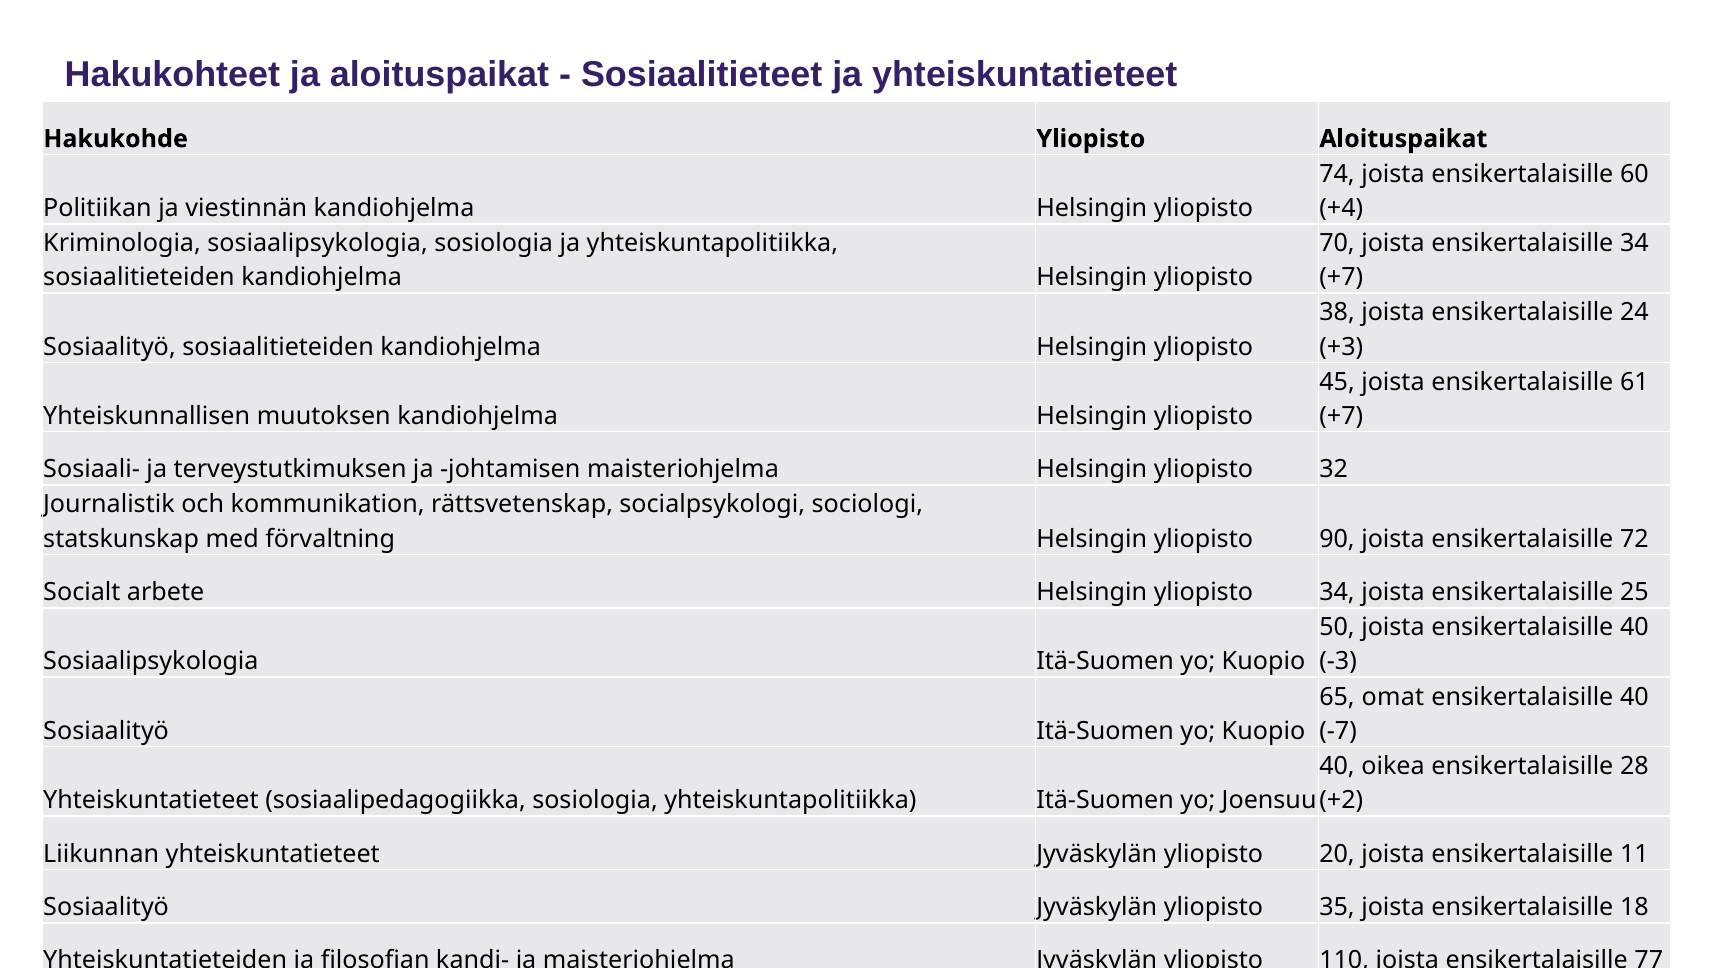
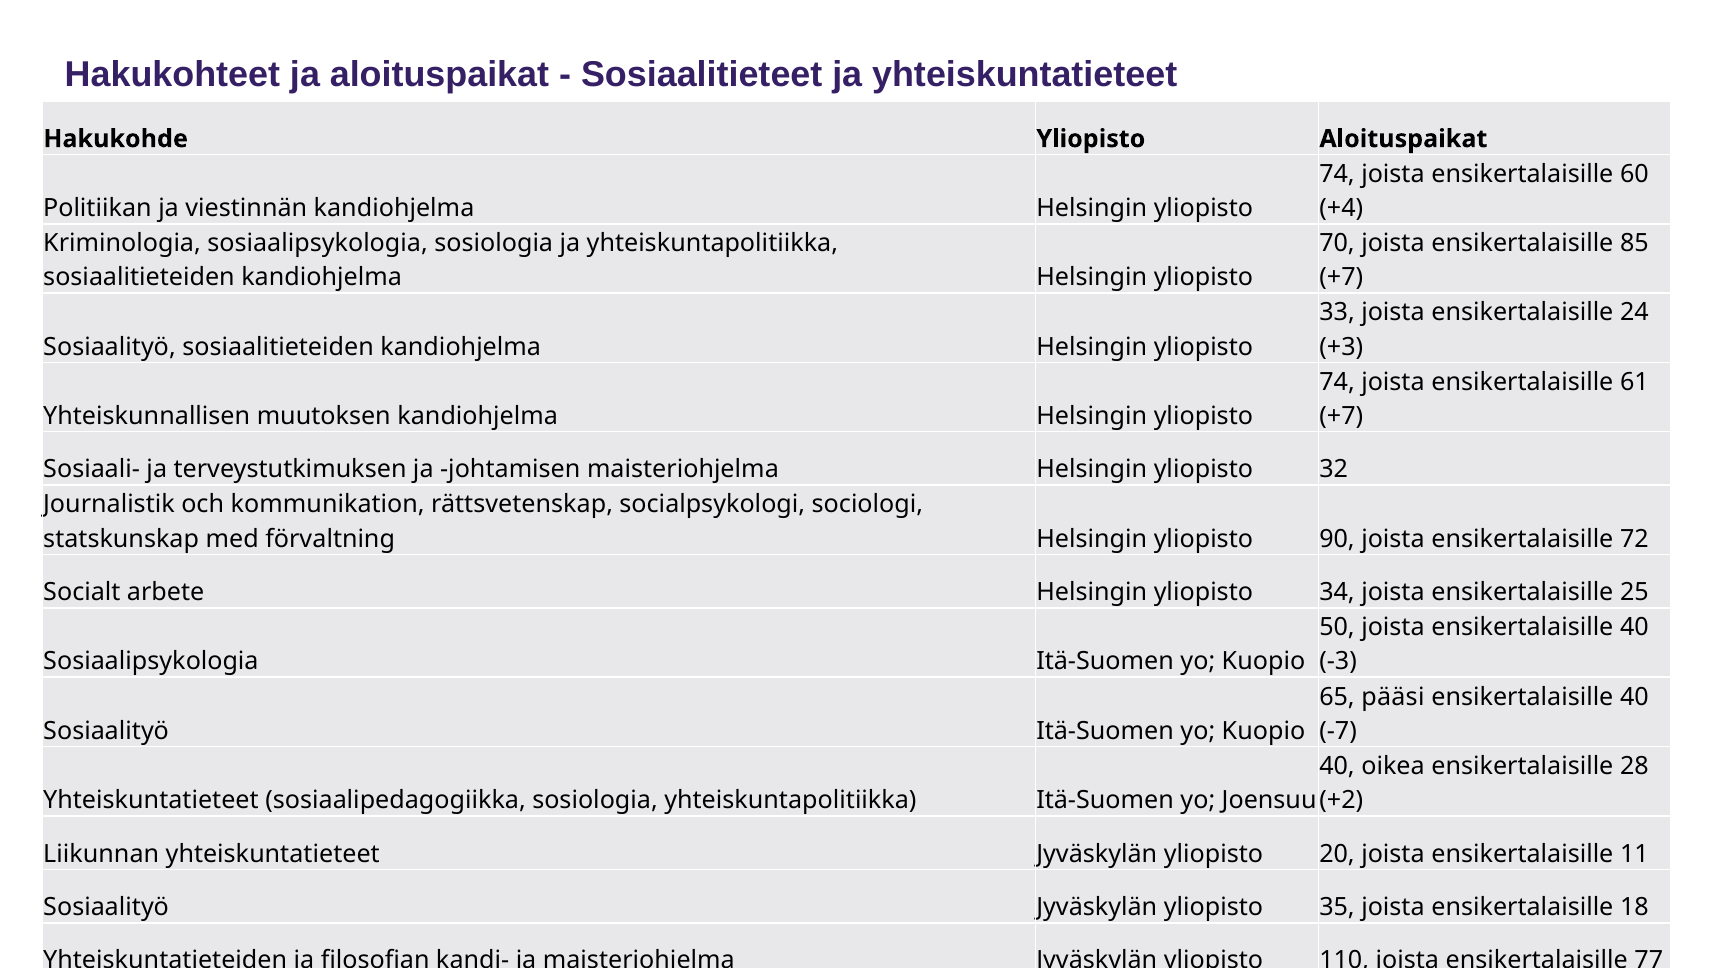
ensikertalaisille 34: 34 -> 85 (1634, 243)
38: 38 -> 33 (1337, 313)
45: 45 -> 74 (1337, 382)
omat: omat -> pääsi (1393, 697)
